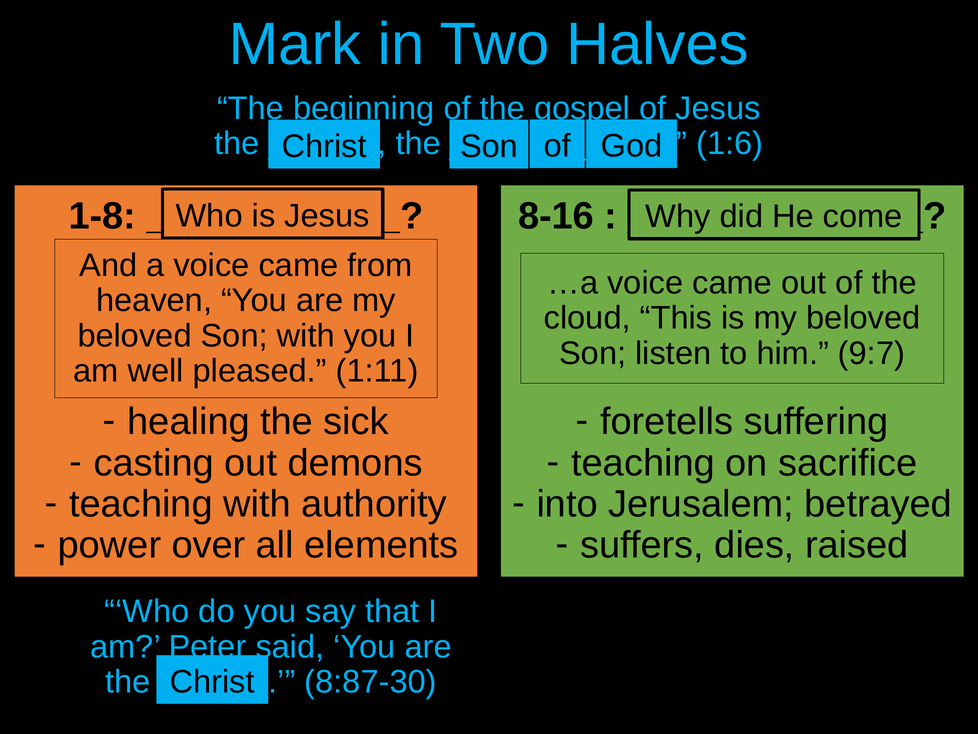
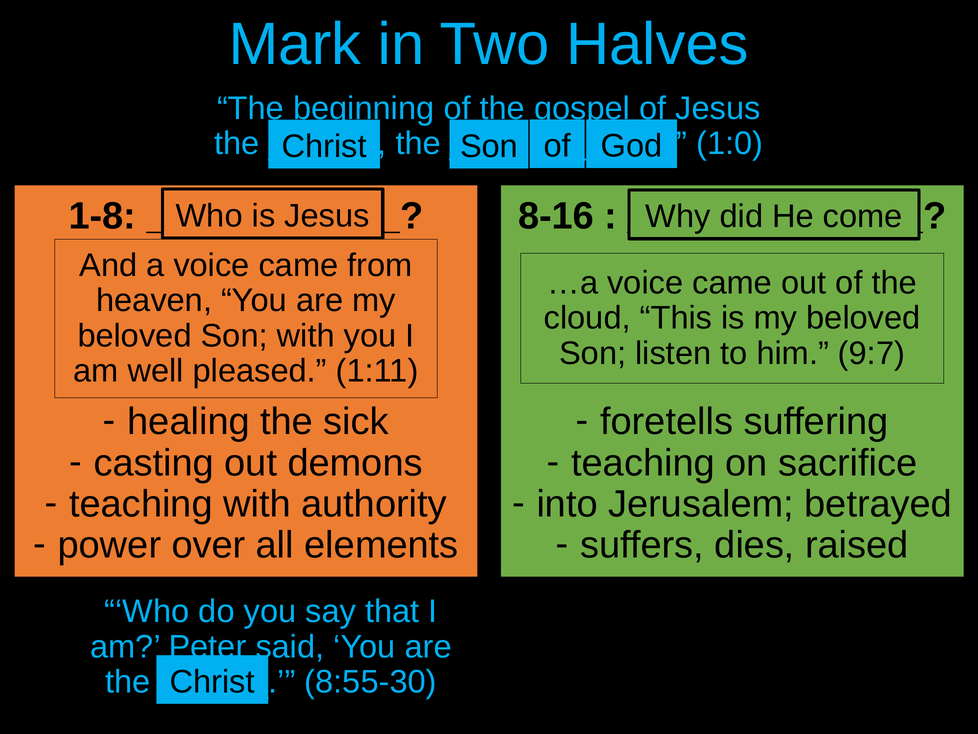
1:6: 1:6 -> 1:0 (730, 144)
8:87-30: 8:87-30 -> 8:55-30 (371, 682)
